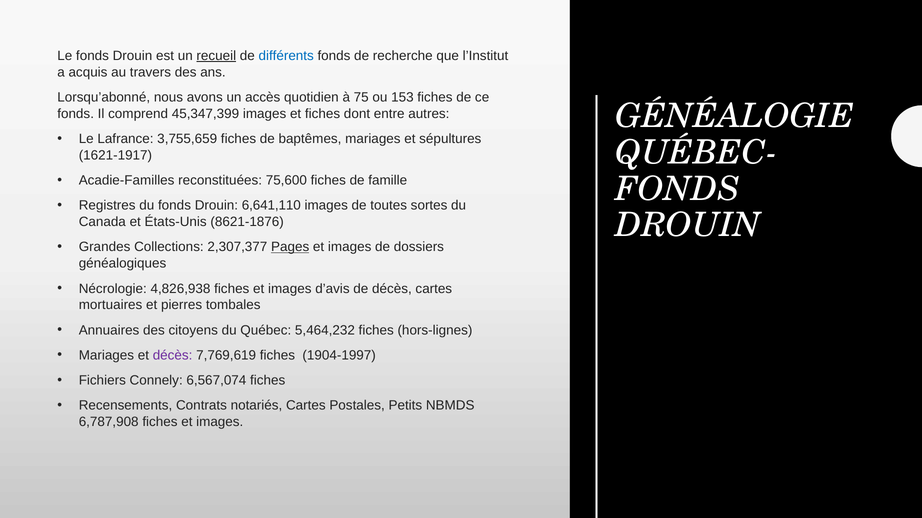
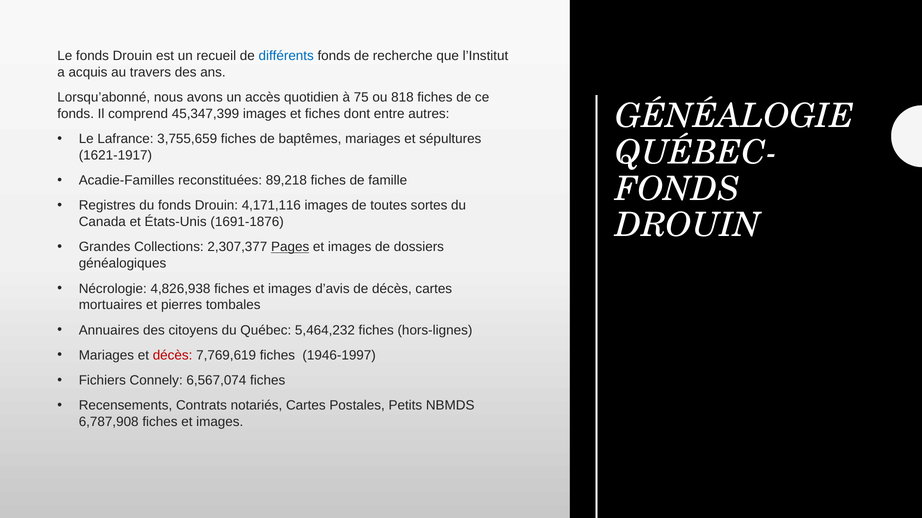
recueil underline: present -> none (216, 56)
153: 153 -> 818 (402, 97)
75,600: 75,600 -> 89,218 (286, 181)
6,641,110: 6,641,110 -> 4,171,116 (271, 206)
8621-1876: 8621-1876 -> 1691-1876 (247, 222)
décès colour: purple -> red (173, 356)
1904-1997: 1904-1997 -> 1946-1997 (339, 356)
